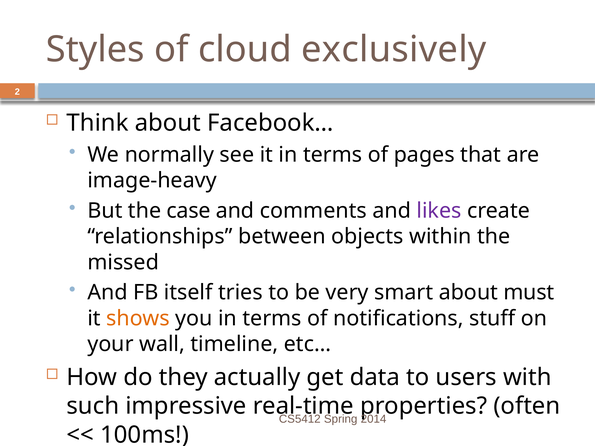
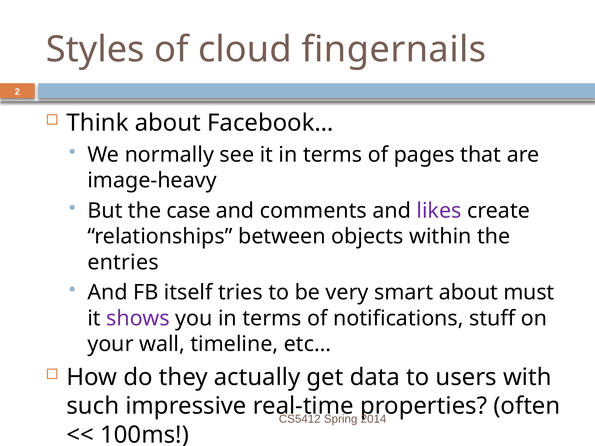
exclusively: exclusively -> fingernails (394, 50)
missed: missed -> entries (123, 262)
shows colour: orange -> purple (138, 318)
